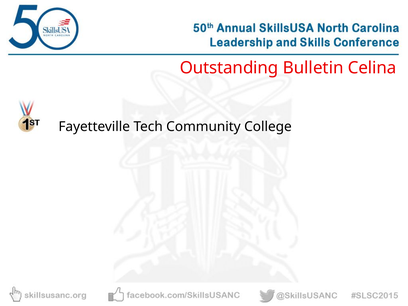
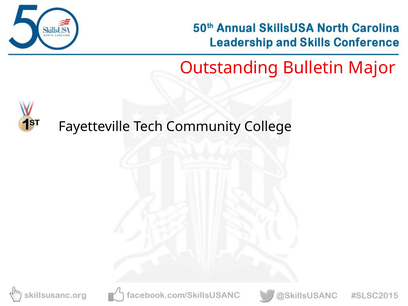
Celina: Celina -> Major (372, 68)
